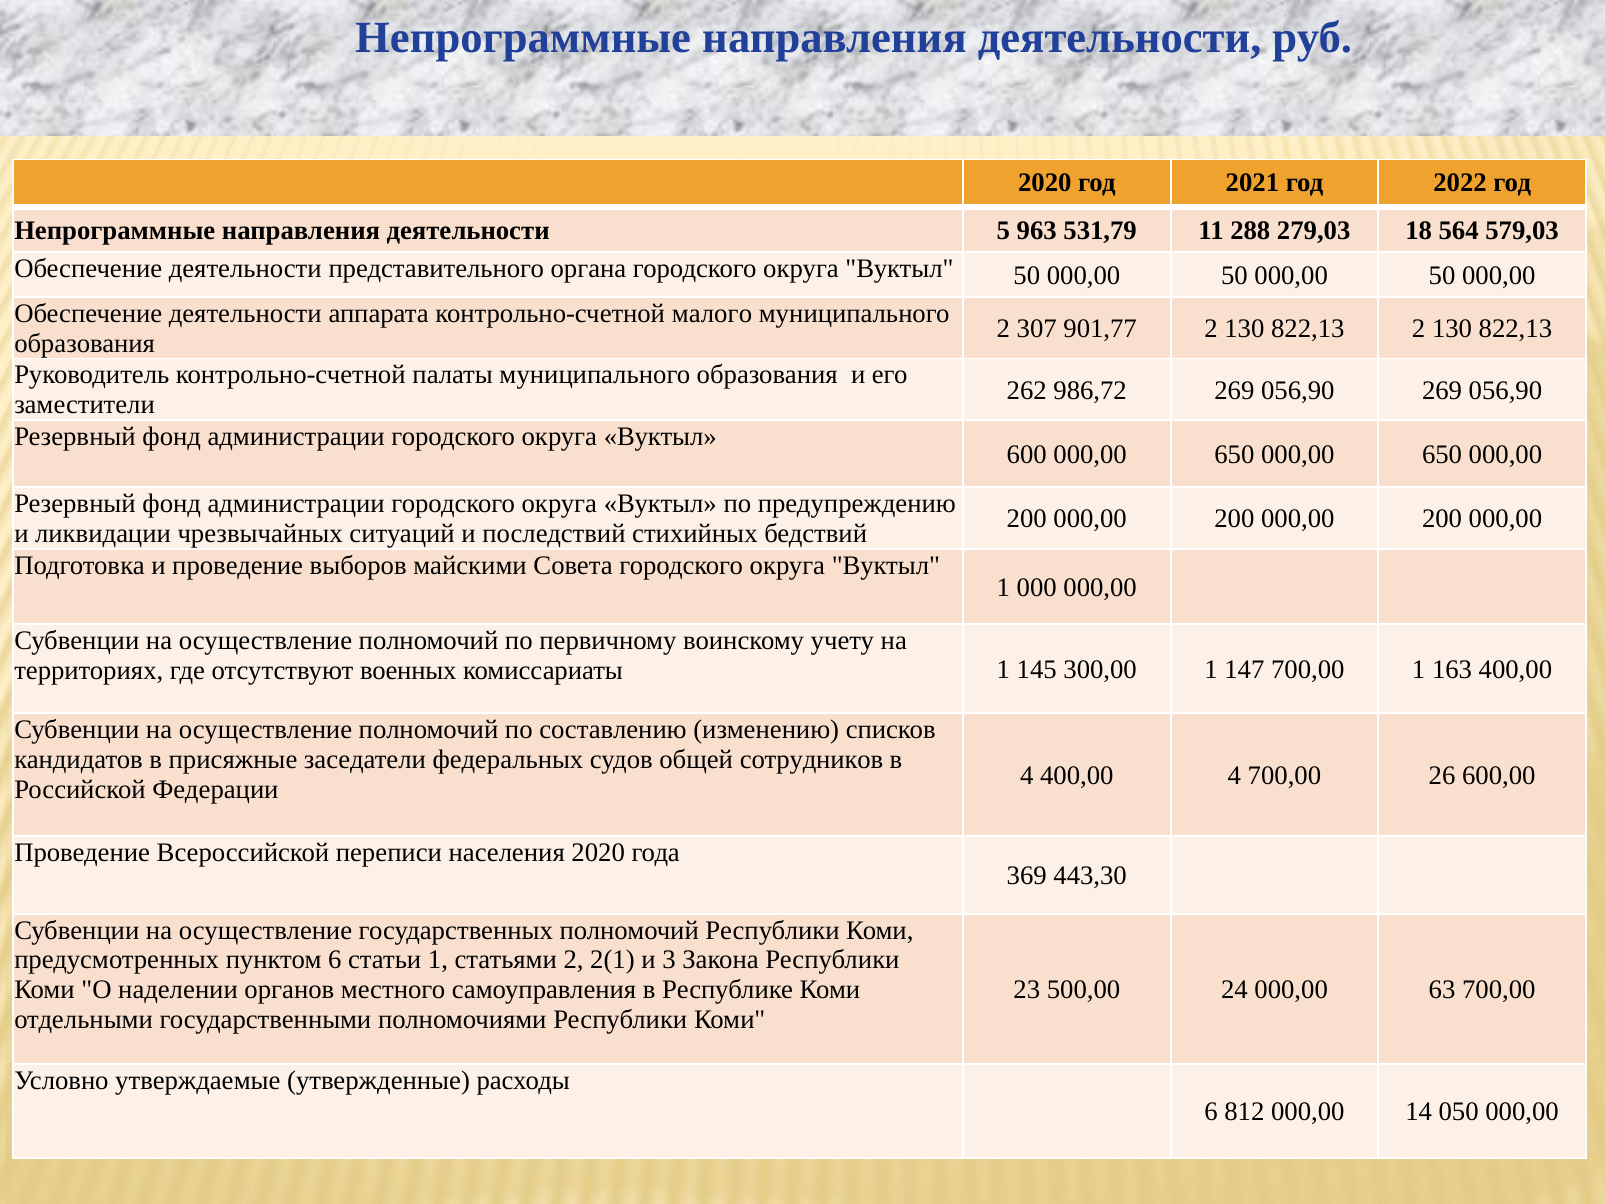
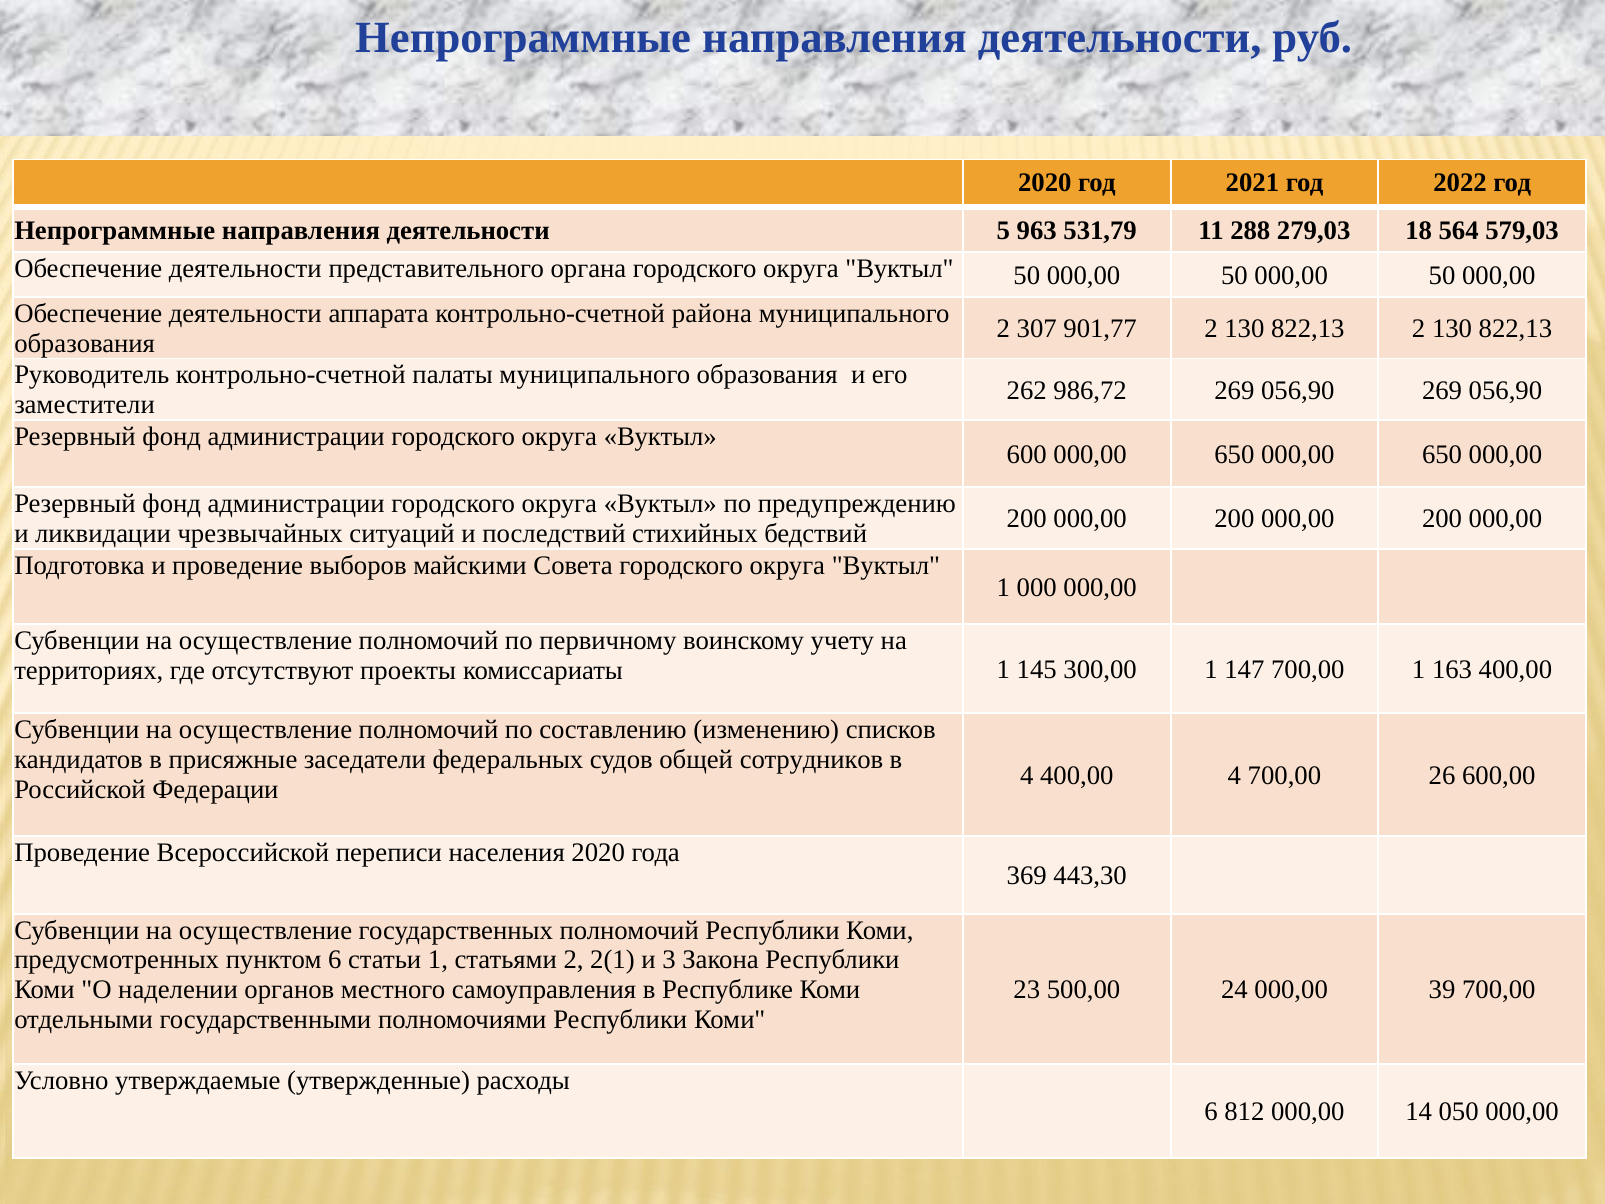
малого: малого -> района (712, 313)
военных: военных -> проекты (408, 670)
63: 63 -> 39 (1442, 989)
